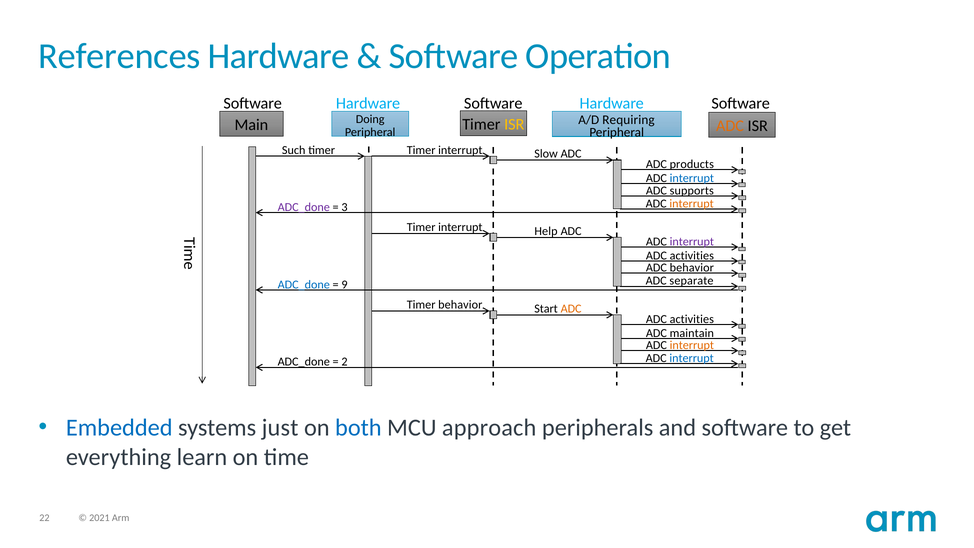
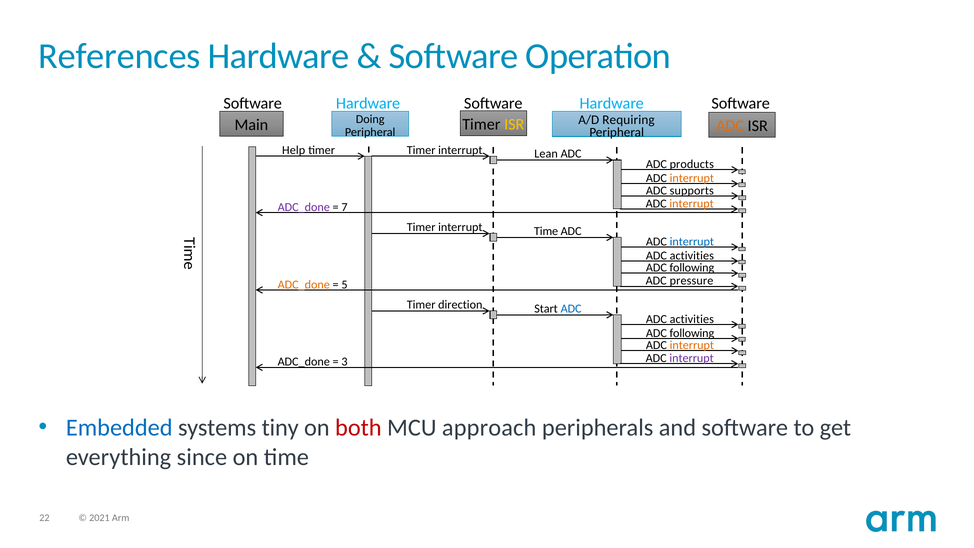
Such: Such -> Help (294, 150)
Slow: Slow -> Lean (546, 154)
interrupt colour: blue -> orange (692, 178)
3: 3 -> 7 (345, 207)
interrupt Help: Help -> Time (546, 231)
interrupt colour: purple -> blue (692, 242)
behavior: behavior -> following (692, 268)
separate: separate -> pressure (692, 281)
ADC_done colour: blue -> orange (304, 284)
9: 9 -> 5 (345, 284)
Timer behavior: behavior -> direction (460, 305)
ADC colour: orange -> blue (571, 309)
maintain: maintain -> following (692, 333)
interrupt colour: blue -> purple (692, 358)
2: 2 -> 3 (345, 362)
just: just -> tiny (280, 428)
both colour: blue -> red (358, 428)
learn: learn -> since (202, 457)
